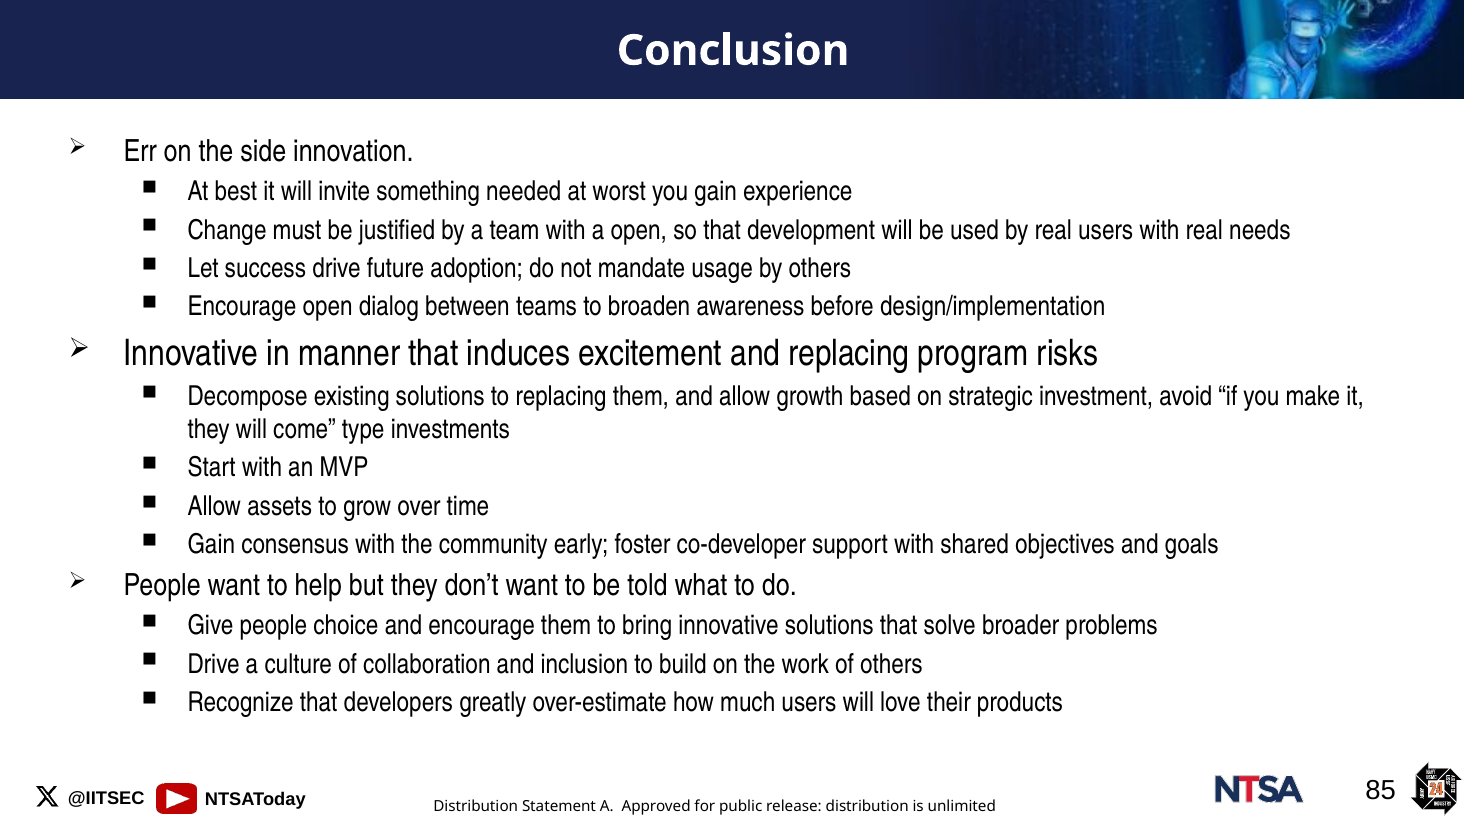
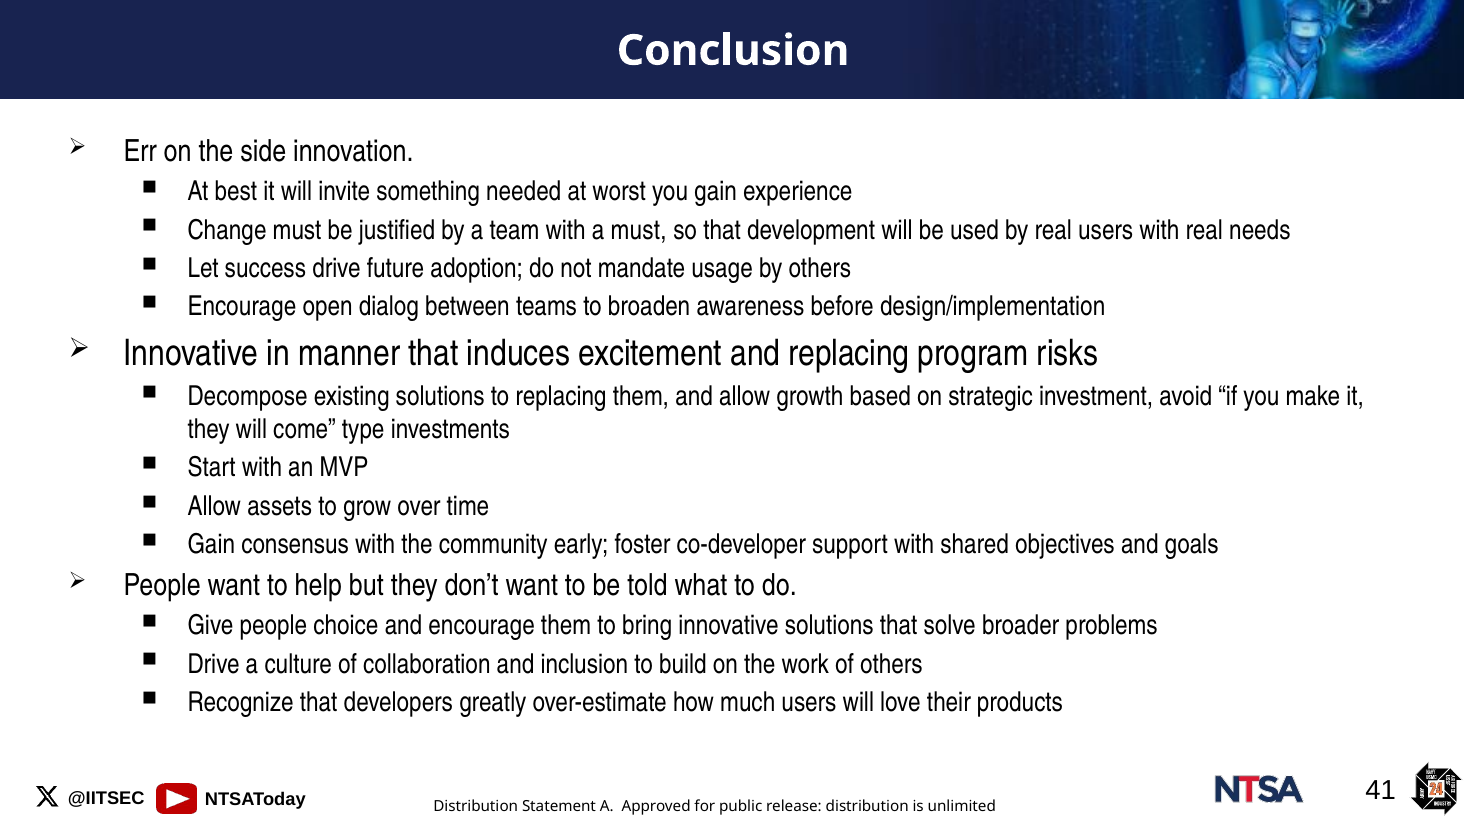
a open: open -> must (639, 230)
85: 85 -> 41 (1381, 791)
